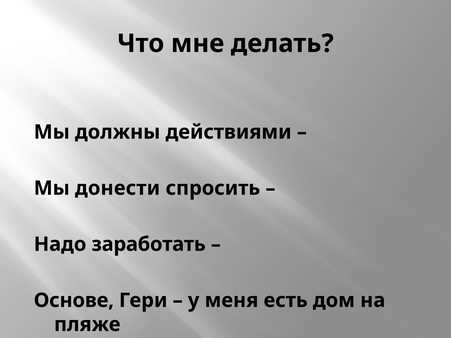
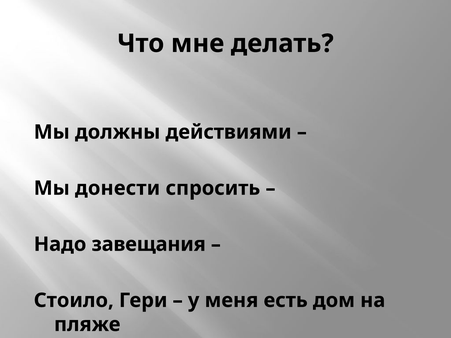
заработать: заработать -> завещания (149, 244)
Основе: Основе -> Стоило (74, 301)
